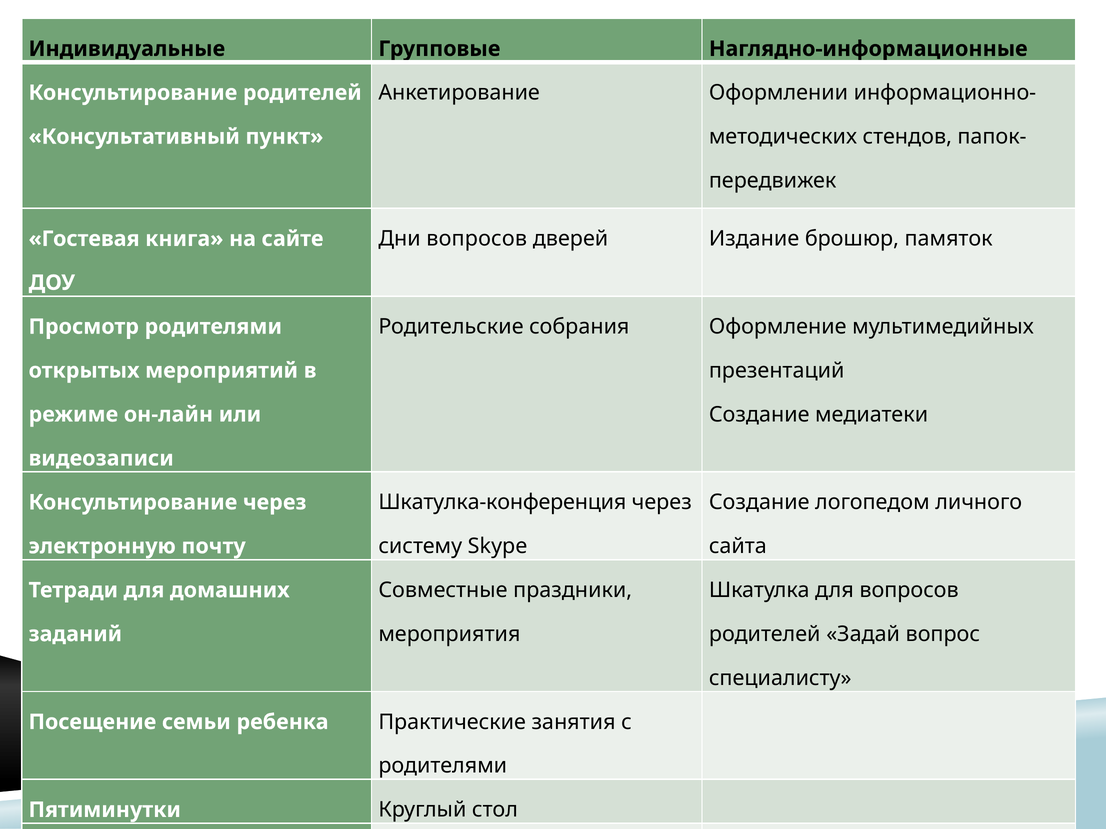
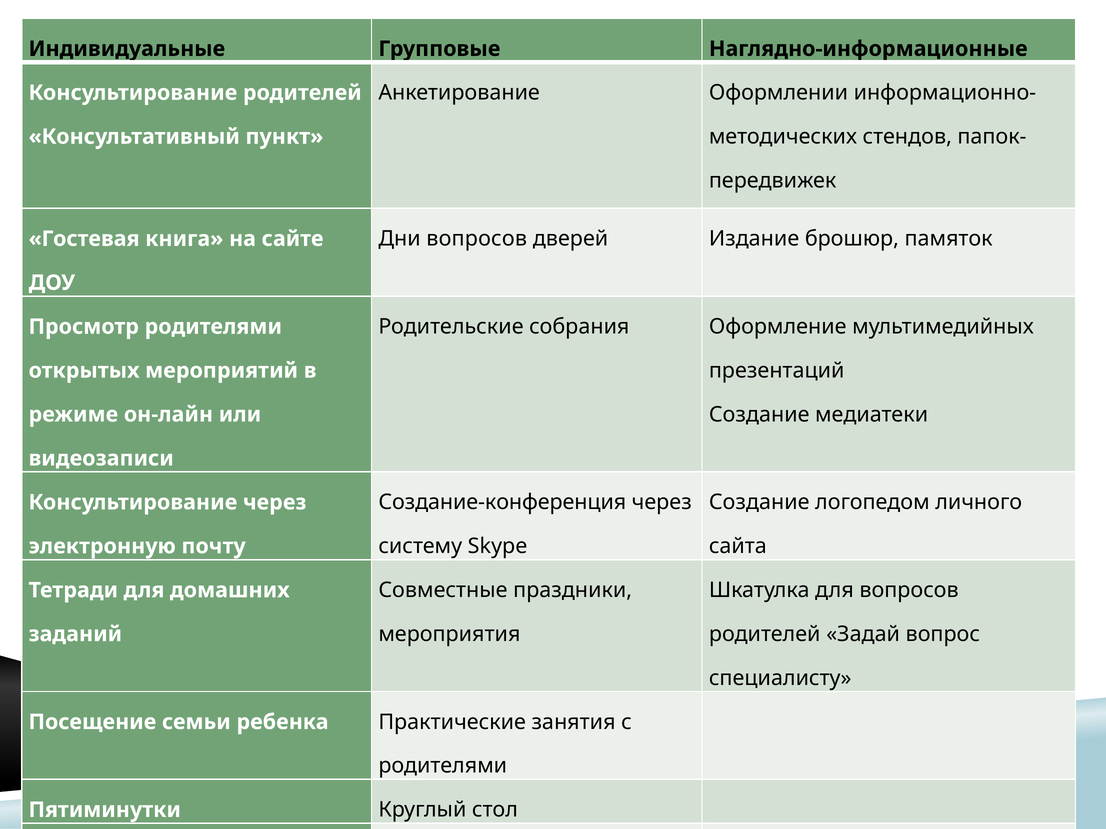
Шкатулка-конференция: Шкатулка-конференция -> Создание-конференция (502, 503)
